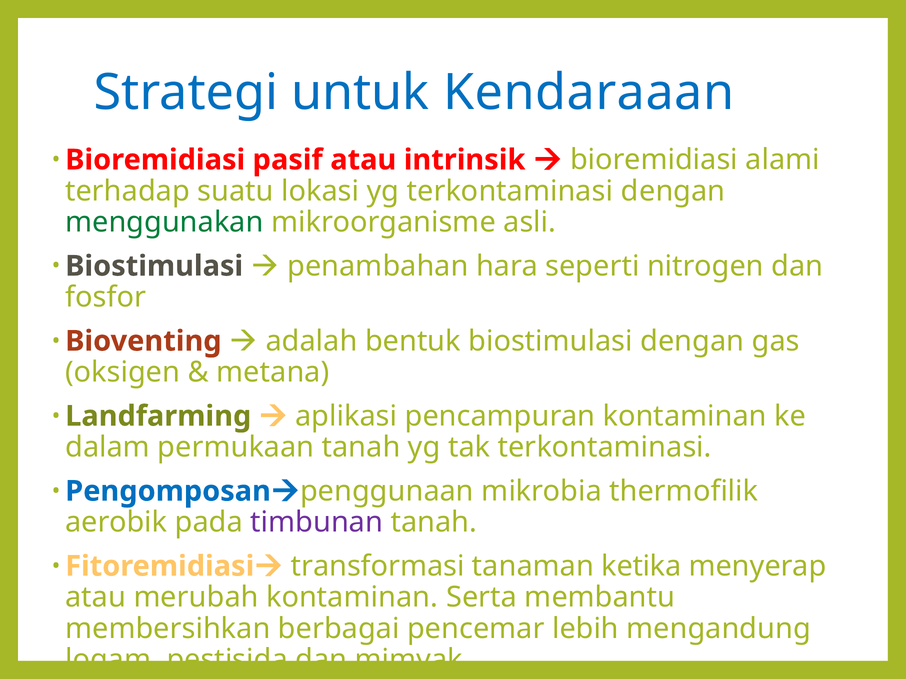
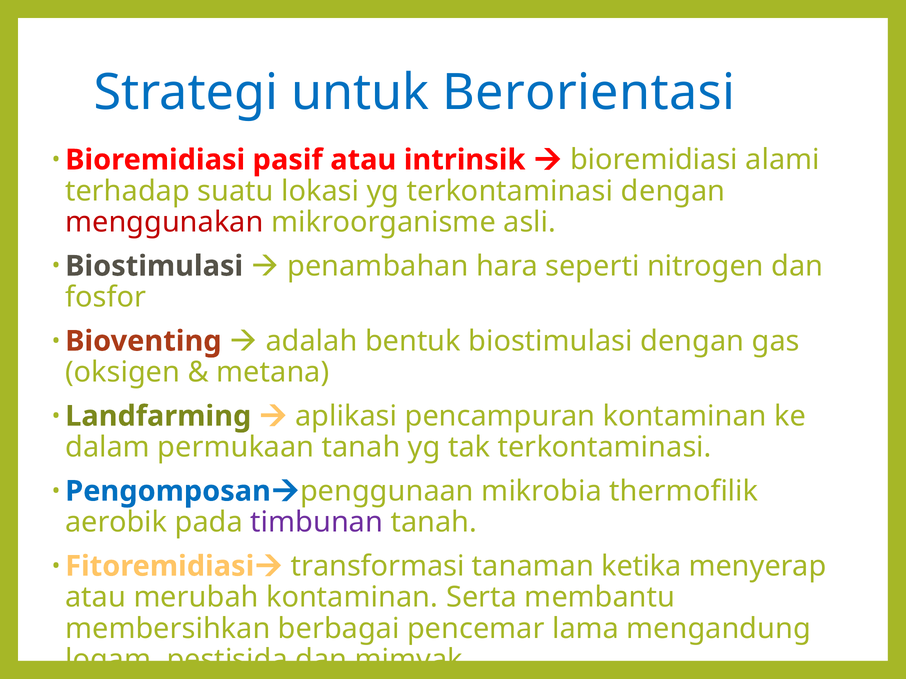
Kendaraaan: Kendaraaan -> Berorientasi (589, 93)
menggunakan colour: green -> red (164, 222)
lebih: lebih -> lama (585, 629)
